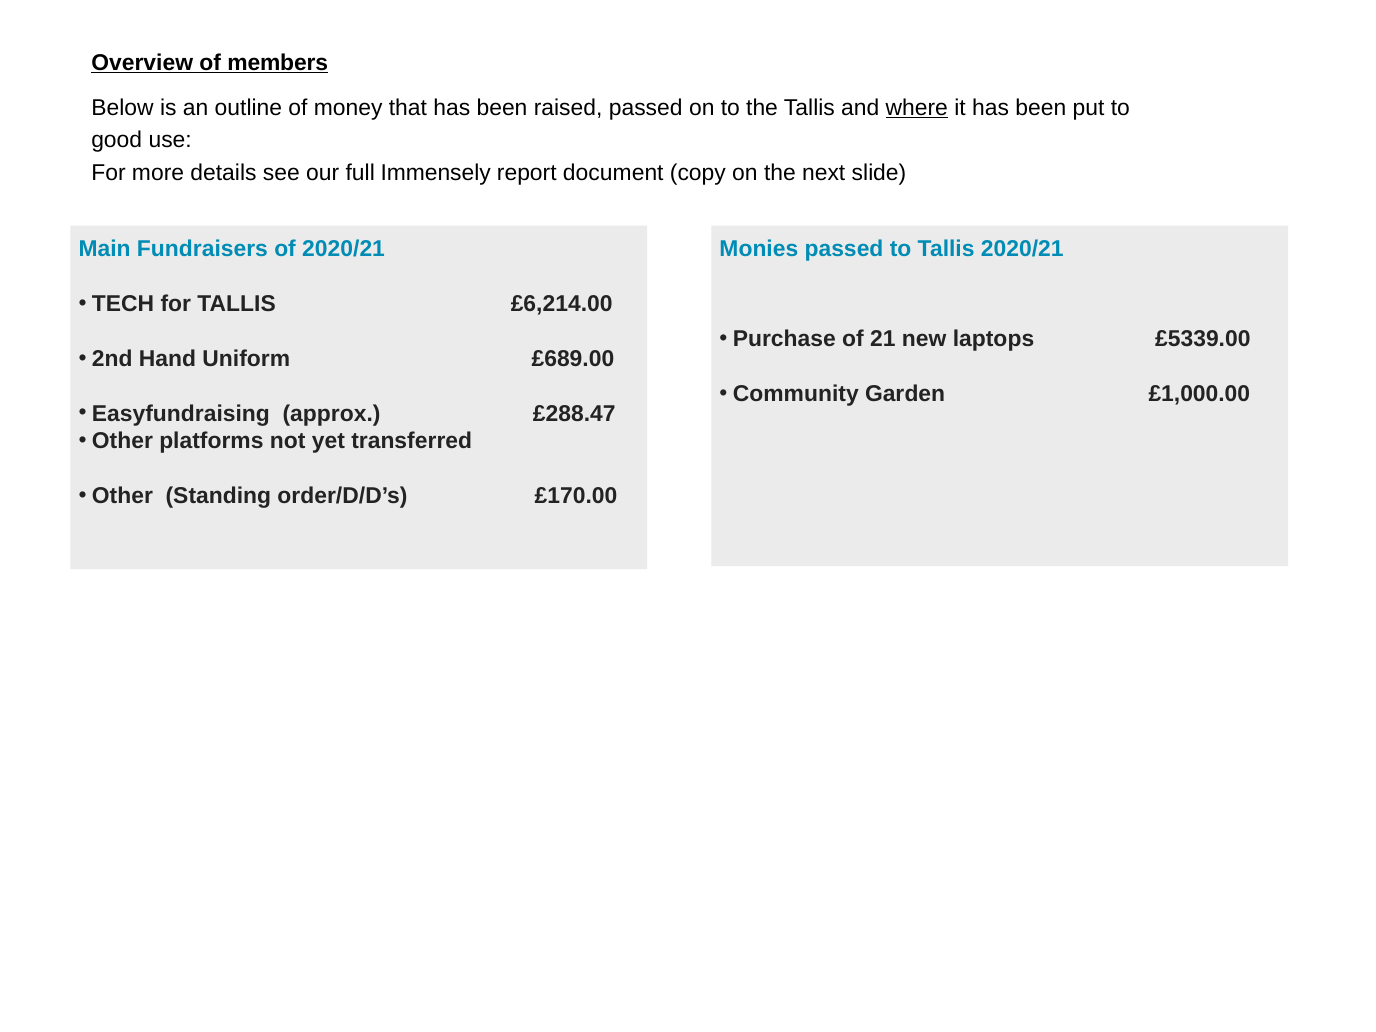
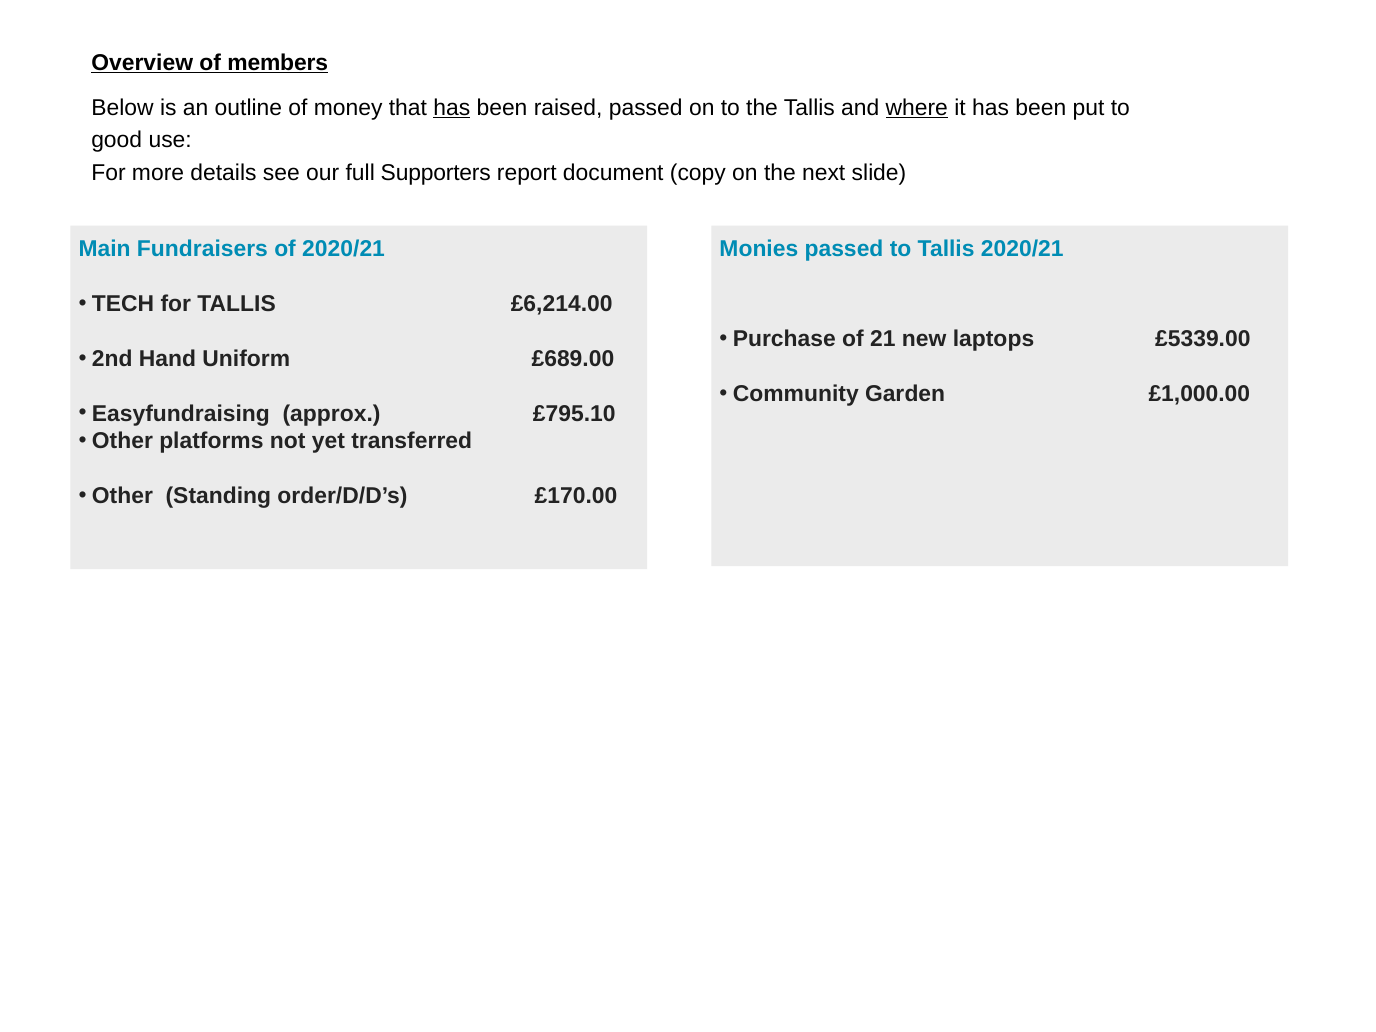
has underline: none -> present (452, 107)
Immensely: Immensely -> Supporters (436, 173)
£288.47: £288.47 -> £795.10 (574, 414)
